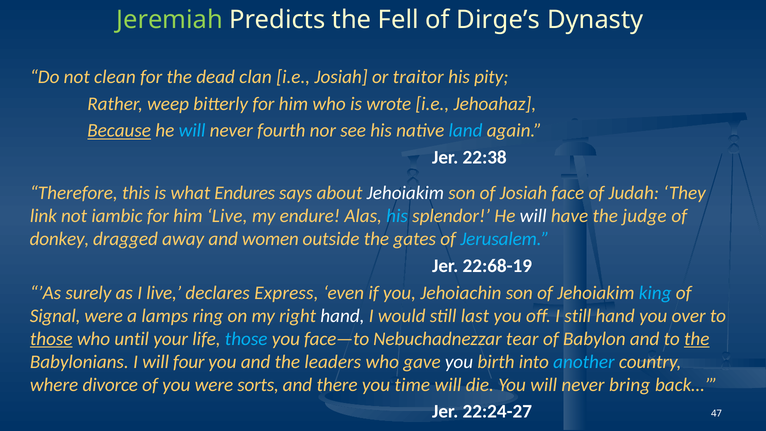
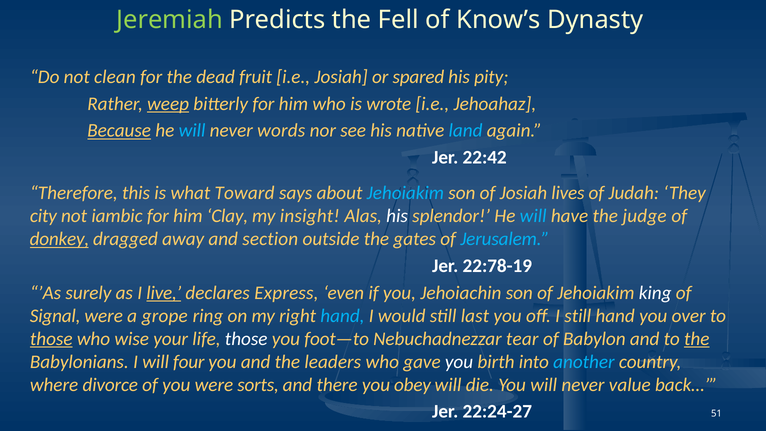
Dirge’s: Dirge’s -> Know’s (498, 20)
clan: clan -> fruit (256, 77)
traitor: traitor -> spared (418, 77)
weep underline: none -> present (168, 104)
fourth: fourth -> words (281, 131)
22:38: 22:38 -> 22:42 (485, 157)
Endures: Endures -> Toward (245, 193)
Jehoiakim colour: white -> light blue (405, 193)
face: face -> lives (568, 193)
link: link -> city (43, 216)
him Live: Live -> Clay (227, 216)
endure: endure -> insight (310, 216)
his colour: light blue -> white (397, 216)
will colour: white -> light blue (533, 216)
donkey underline: none -> present (59, 239)
women: women -> section (270, 239)
22:68-19: 22:68-19 -> 22:78-19 (497, 266)
live underline: none -> present (164, 293)
king colour: light blue -> white (655, 293)
lamps: lamps -> grope (165, 316)
hand colour: white -> light blue (342, 316)
until: until -> wise (132, 339)
those colour: light blue -> white (246, 339)
face—to: face—to -> foot—to (337, 339)
time: time -> obey (412, 385)
bring: bring -> value (630, 385)
47: 47 -> 51 (716, 414)
